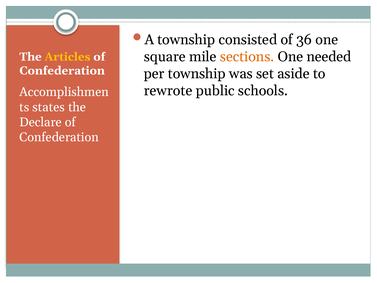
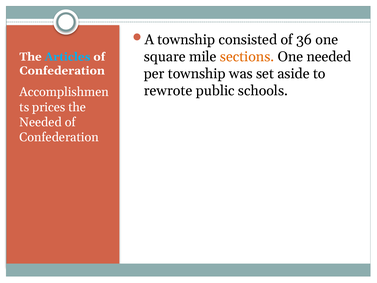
Articles colour: yellow -> light blue (67, 57)
states: states -> prices (49, 107)
Declare: Declare -> Needed (41, 122)
